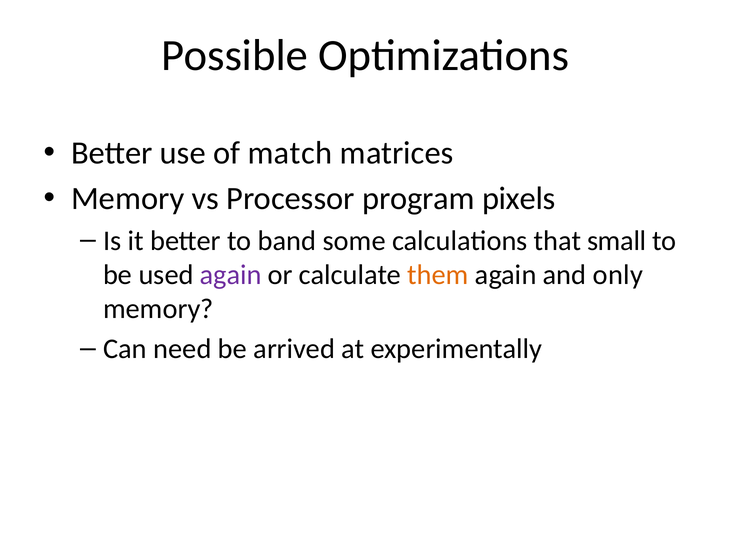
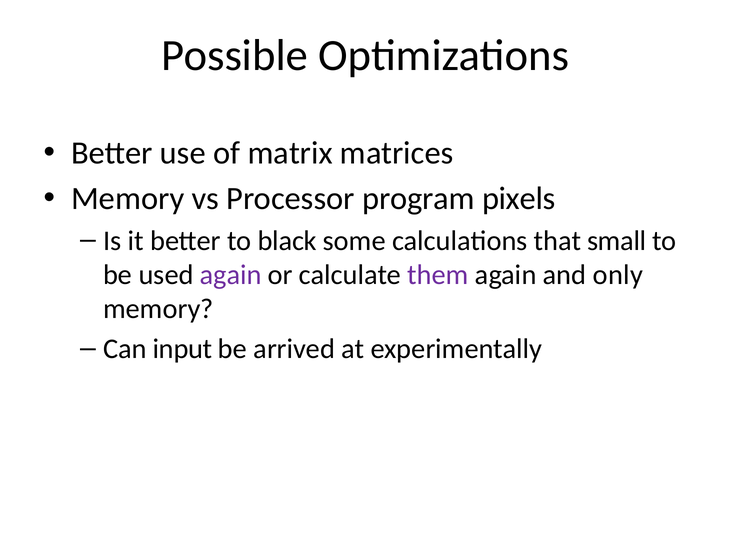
match: match -> matrix (290, 153)
band: band -> black (287, 241)
them colour: orange -> purple (438, 275)
need: need -> input (182, 349)
